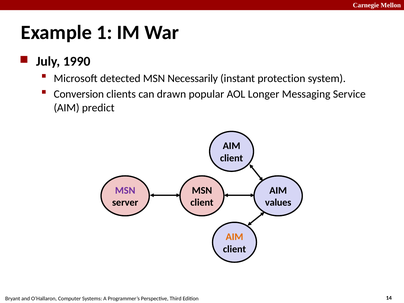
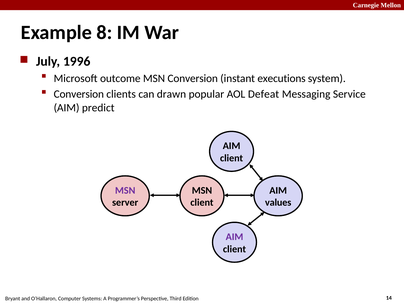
1: 1 -> 8 (104, 33)
1990: 1990 -> 1996 (77, 62)
detected: detected -> outcome (120, 78)
MSN Necessarily: Necessarily -> Conversion (193, 78)
protection: protection -> executions (282, 78)
Longer: Longer -> Defeat (264, 94)
AIM colour: orange -> purple (235, 237)
